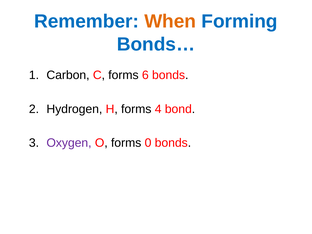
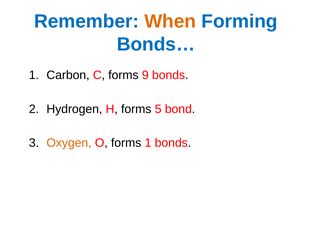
6: 6 -> 9 (145, 75)
4: 4 -> 5 (158, 109)
Oxygen colour: purple -> orange (69, 143)
forms 0: 0 -> 1 (148, 143)
